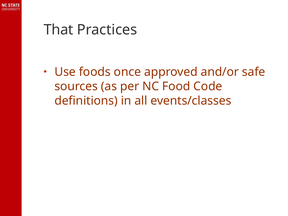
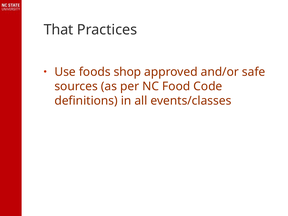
once: once -> shop (127, 72)
